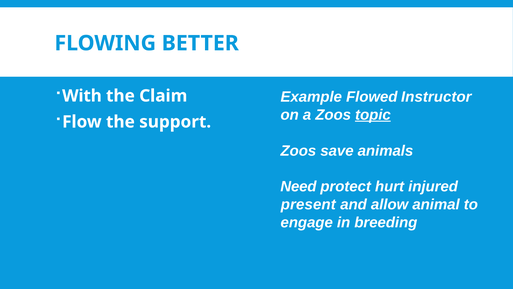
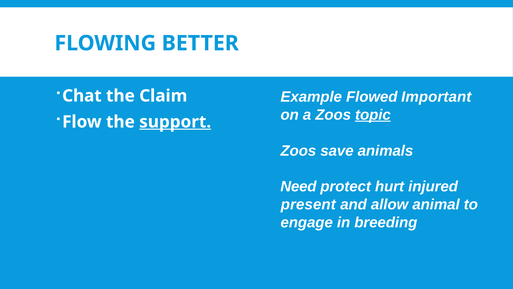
With: With -> Chat (82, 96)
Instructor: Instructor -> Important (436, 97)
support underline: none -> present (175, 122)
